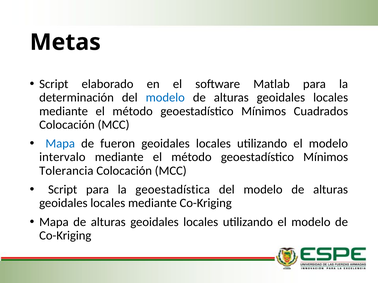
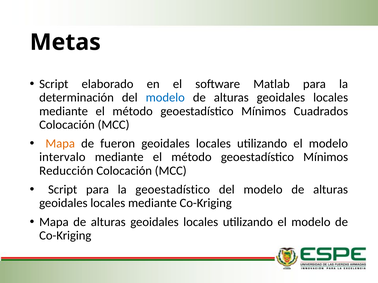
Mapa colour: blue -> orange (60, 144)
Tolerancia: Tolerancia -> Reducción (66, 171)
la geoestadística: geoestadística -> geoestadístico (173, 190)
